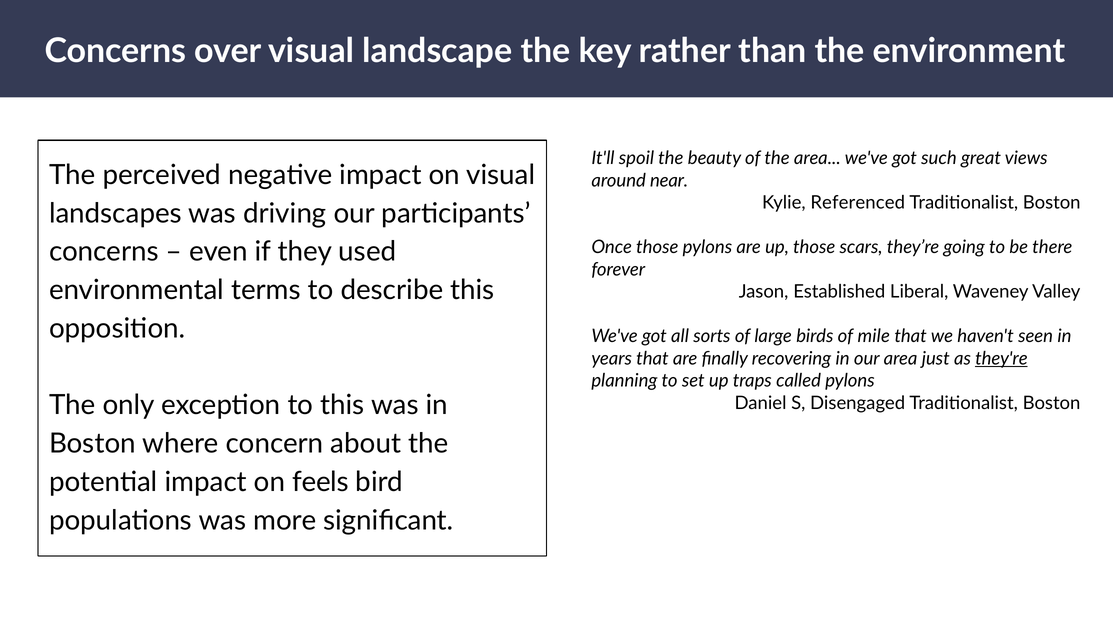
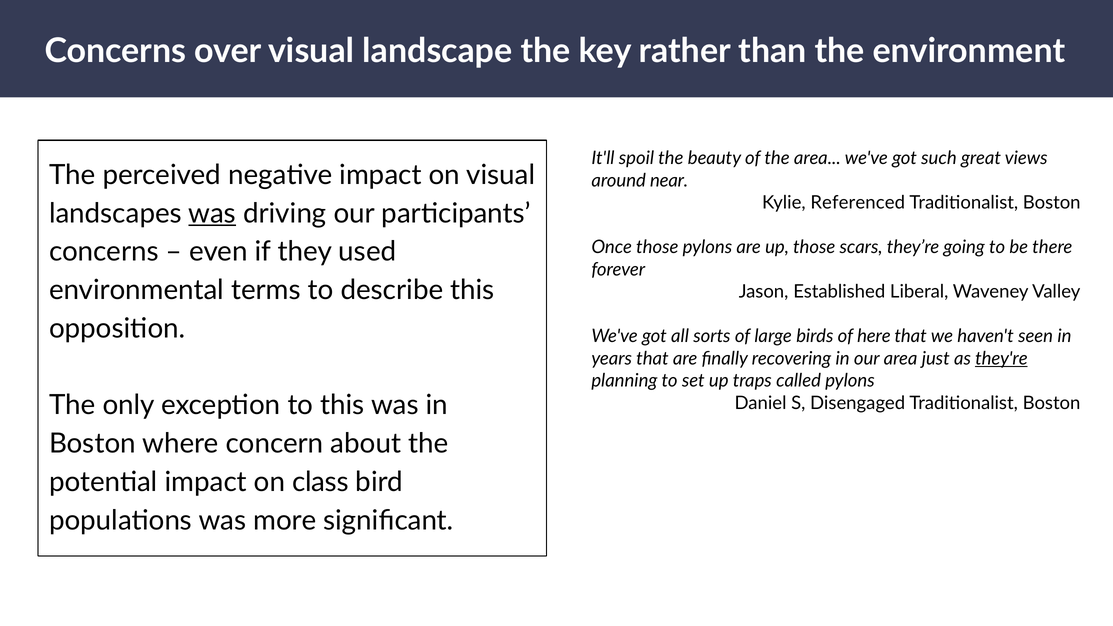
was underline: none -> present (212, 213)
mile: mile -> here (874, 336)
feels: feels -> class (320, 482)
